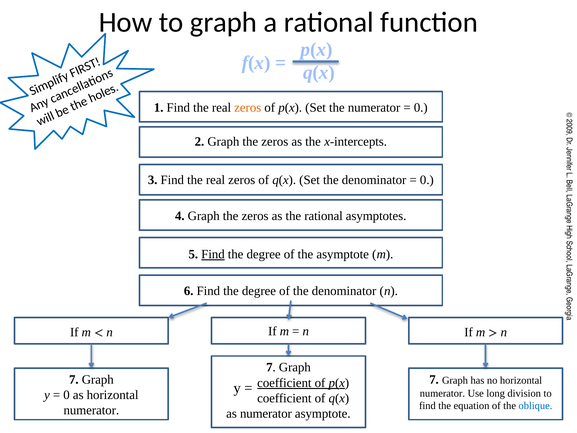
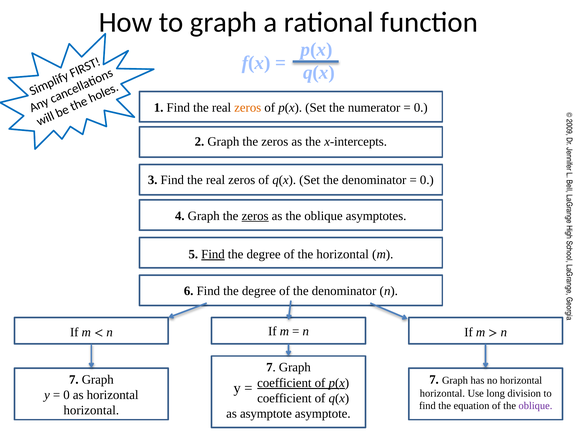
zeros underline: none -> present (255, 216)
as the rational: rational -> oblique (324, 216)
the asymptote: asymptote -> horizontal (343, 254)
numerator: numerator -> horizontal (442, 393)
oblique colour: blue -> purple (535, 406)
numerator: numerator -> horizontal (91, 410)
as numerator: numerator -> asymptote (266, 413)
